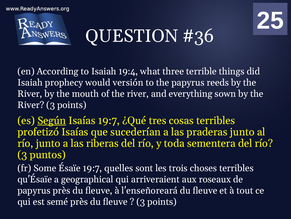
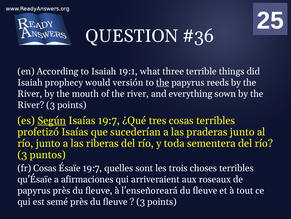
19:4: 19:4 -> 19:1 (128, 71)
the underline: none -> present (163, 82)
fr Some: Some -> Cosas (45, 168)
geographical: geographical -> afirmaciones (87, 179)
